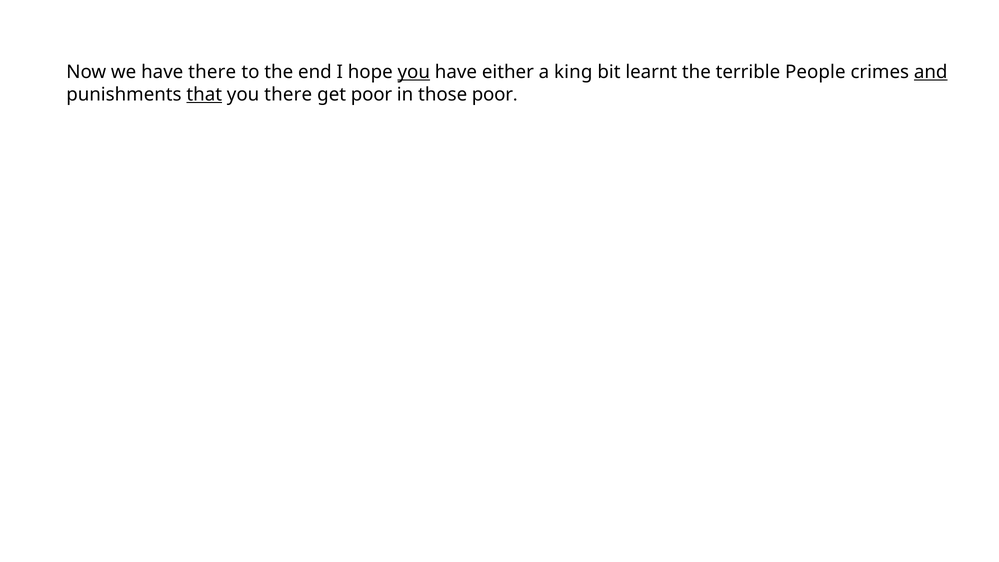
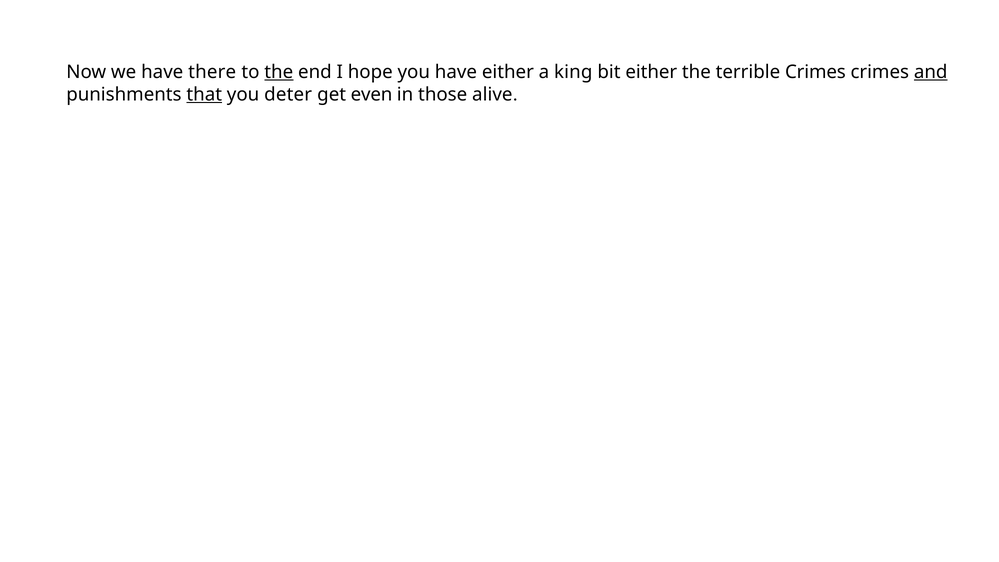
the underline: none -> present (279, 72)
you underline: present -> none (414, 72)
bit learnt: learnt -> either (651, 72)
terrible People: People -> Crimes (815, 72)
you there: there -> deter (288, 94)
get poor: poor -> even (372, 94)
those poor: poor -> alive (492, 94)
